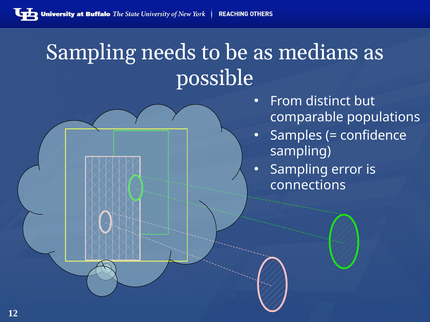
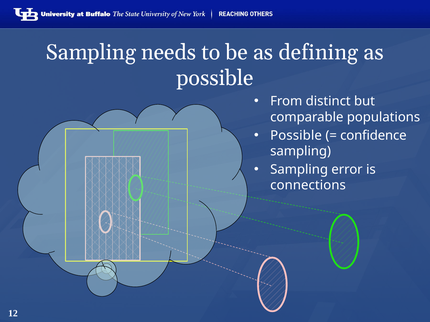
medians: medians -> defining (318, 52)
Samples: Samples -> Possible (296, 136)
